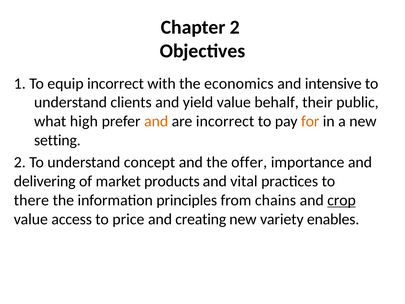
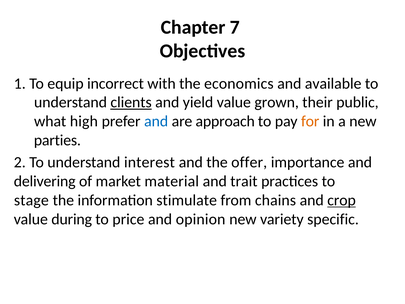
Chapter 2: 2 -> 7 (235, 27)
intensive: intensive -> available (333, 83)
clients underline: none -> present (131, 102)
behalf: behalf -> grown (277, 102)
and colour: orange -> blue (156, 121)
are incorrect: incorrect -> approach (225, 121)
setting: setting -> parties (57, 140)
concept: concept -> interest (149, 162)
products: products -> material (172, 181)
vital: vital -> trait (244, 181)
there: there -> stage (31, 200)
principles: principles -> stimulate (187, 200)
access: access -> during (72, 219)
creating: creating -> opinion (201, 219)
enables: enables -> specific (333, 219)
